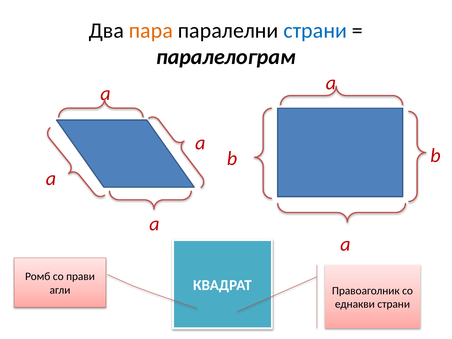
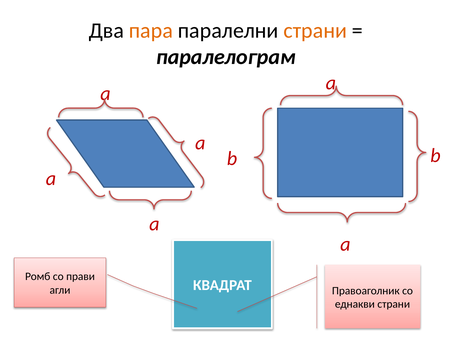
страни colour: blue -> orange (315, 31)
